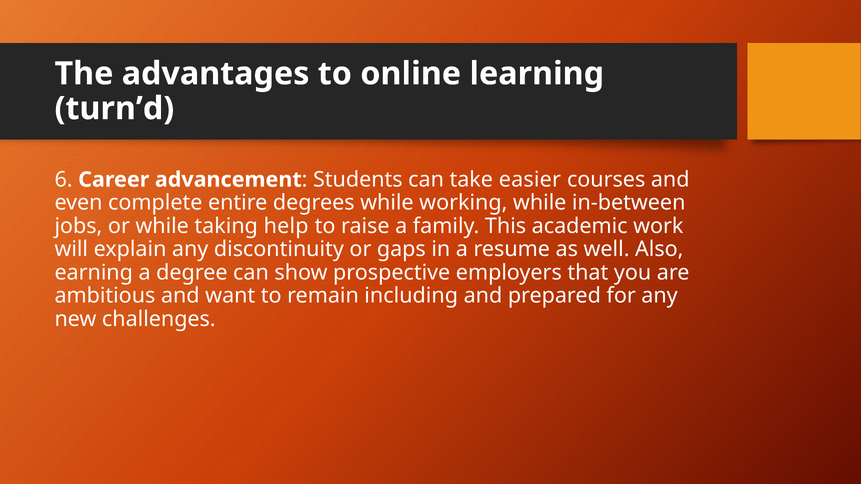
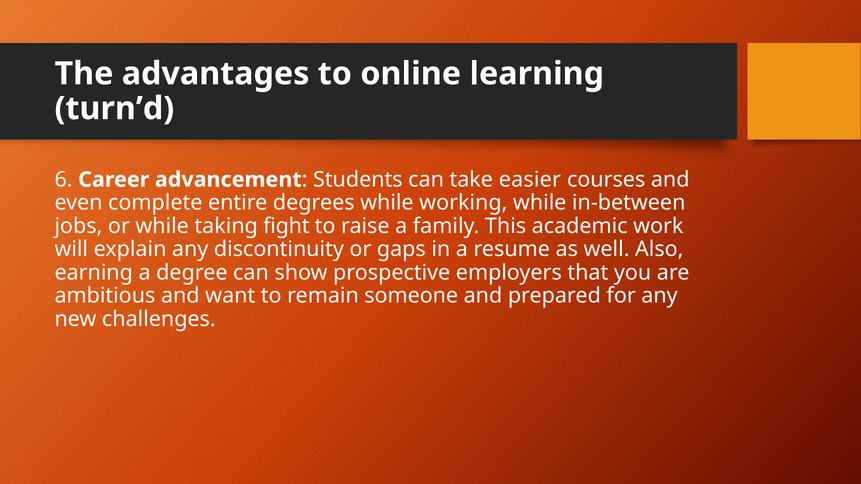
help: help -> fight (286, 226)
including: including -> someone (411, 296)
